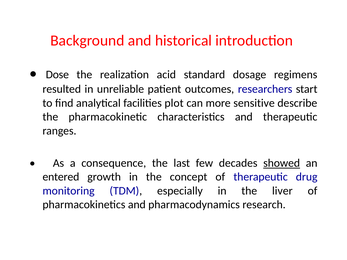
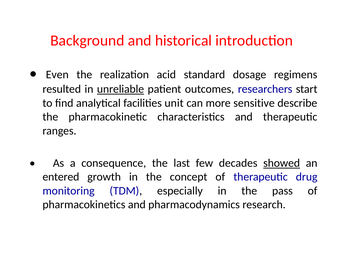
Dose: Dose -> Even (57, 75)
unreliable underline: none -> present (121, 89)
plot: plot -> unit (174, 103)
liver: liver -> pass (282, 191)
